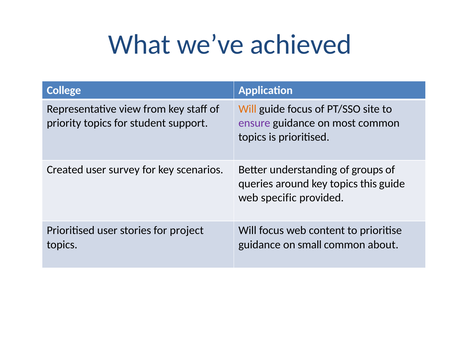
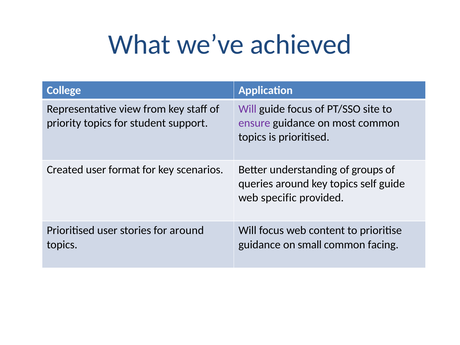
Will colour: orange -> purple (247, 109)
survey: survey -> format (124, 170)
this: this -> self (368, 184)
for project: project -> around (187, 231)
about: about -> facing (383, 245)
